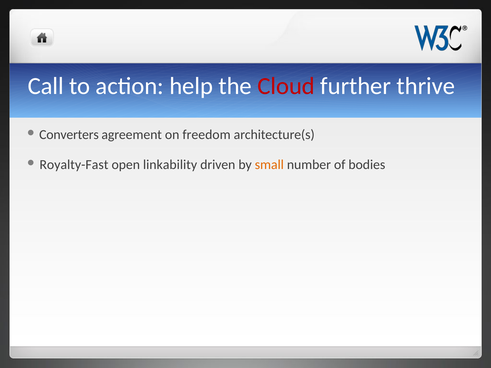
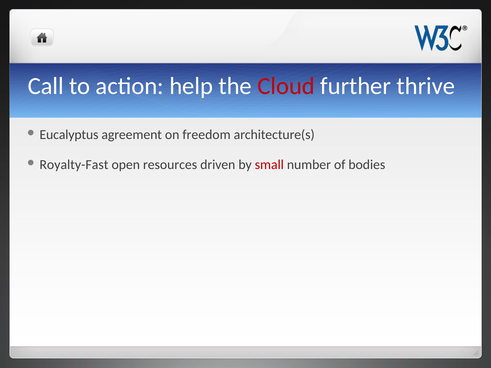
Converters: Converters -> Eucalyptus (69, 135)
linkability: linkability -> resources (170, 165)
small colour: orange -> red (269, 165)
